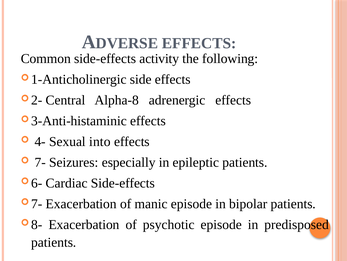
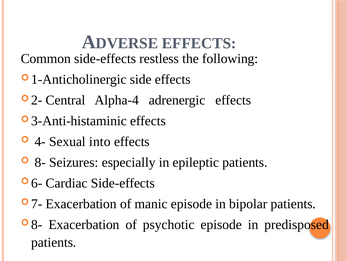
activity: activity -> restless (159, 59)
Alpha-8: Alpha-8 -> Alpha-4 (117, 100)
7-: 7- -> 8- (40, 162)
